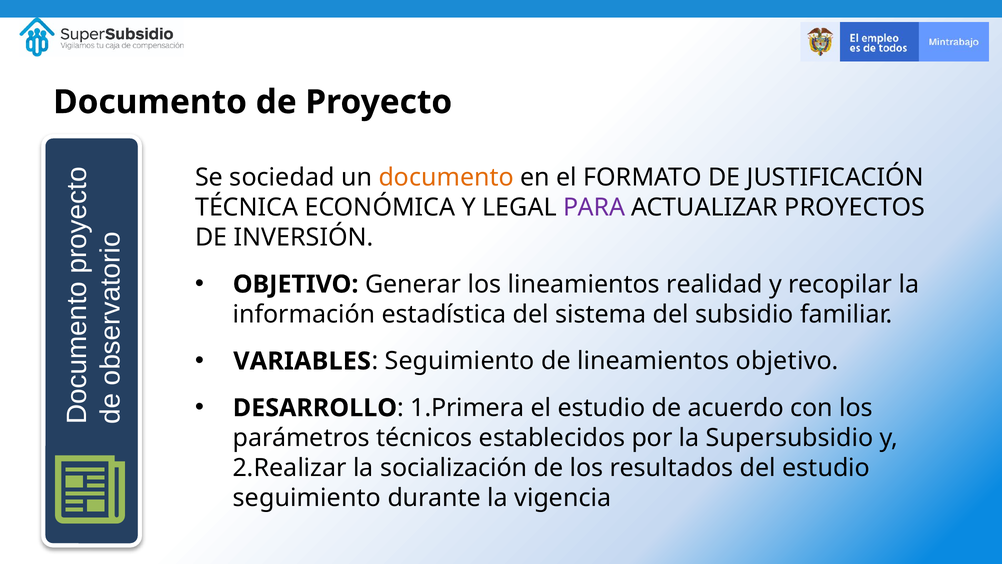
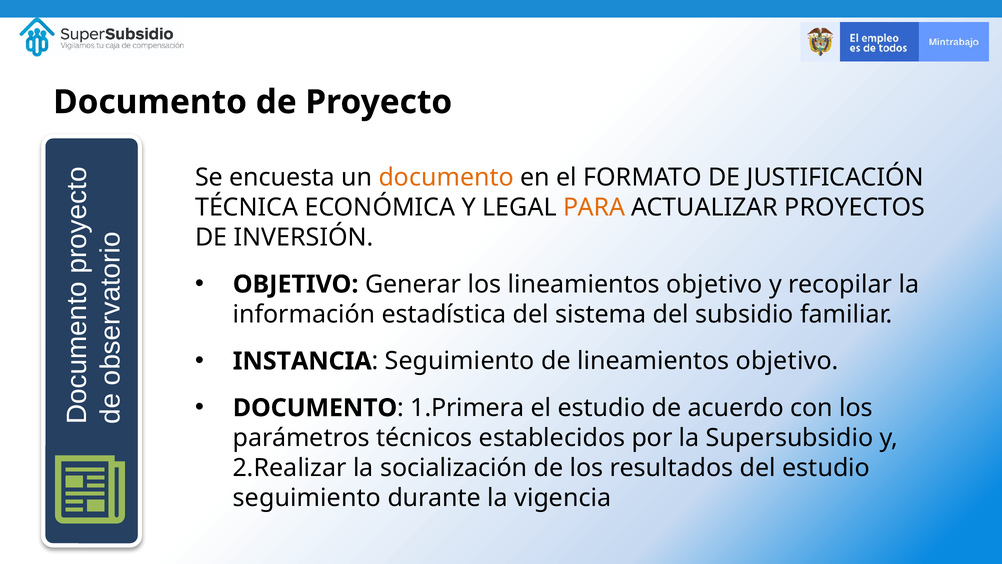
sociedad: sociedad -> encuesta (282, 177)
PARA colour: purple -> orange (594, 207)
los lineamientos realidad: realidad -> objetivo (714, 284)
VARIABLES: VARIABLES -> INSTANCIA (302, 361)
DESARROLLO: DESARROLLO -> DOCUMENTO (315, 408)
